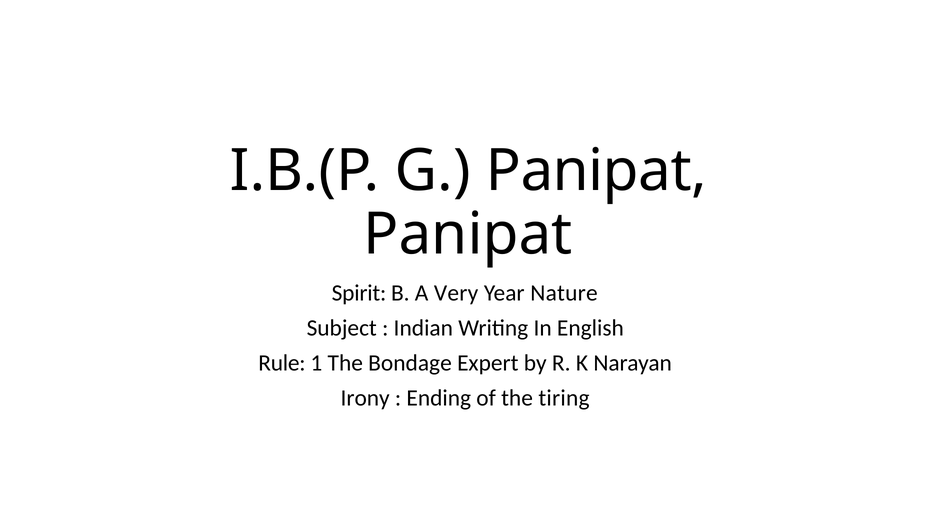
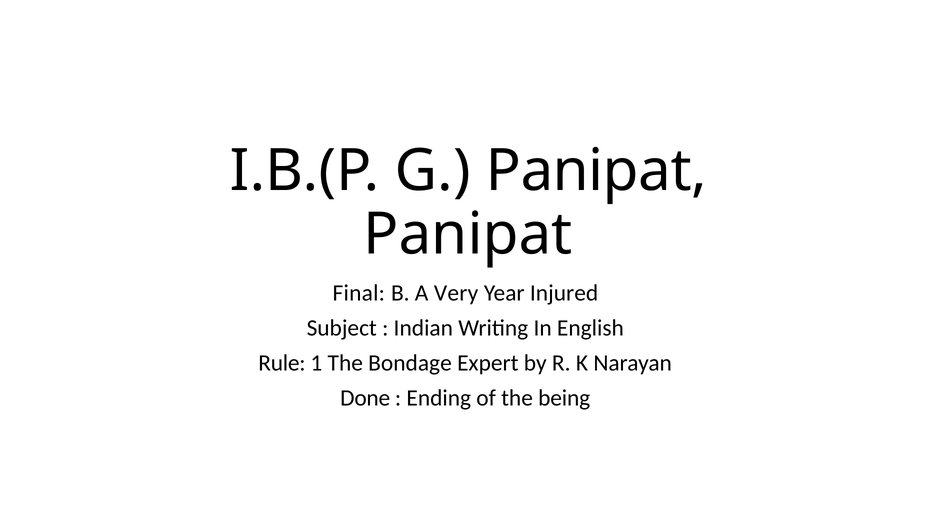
Spirit: Spirit -> Final (359, 293)
Nature: Nature -> Injured (564, 293)
Irony: Irony -> Done (365, 398)
tiring: tiring -> being (564, 398)
